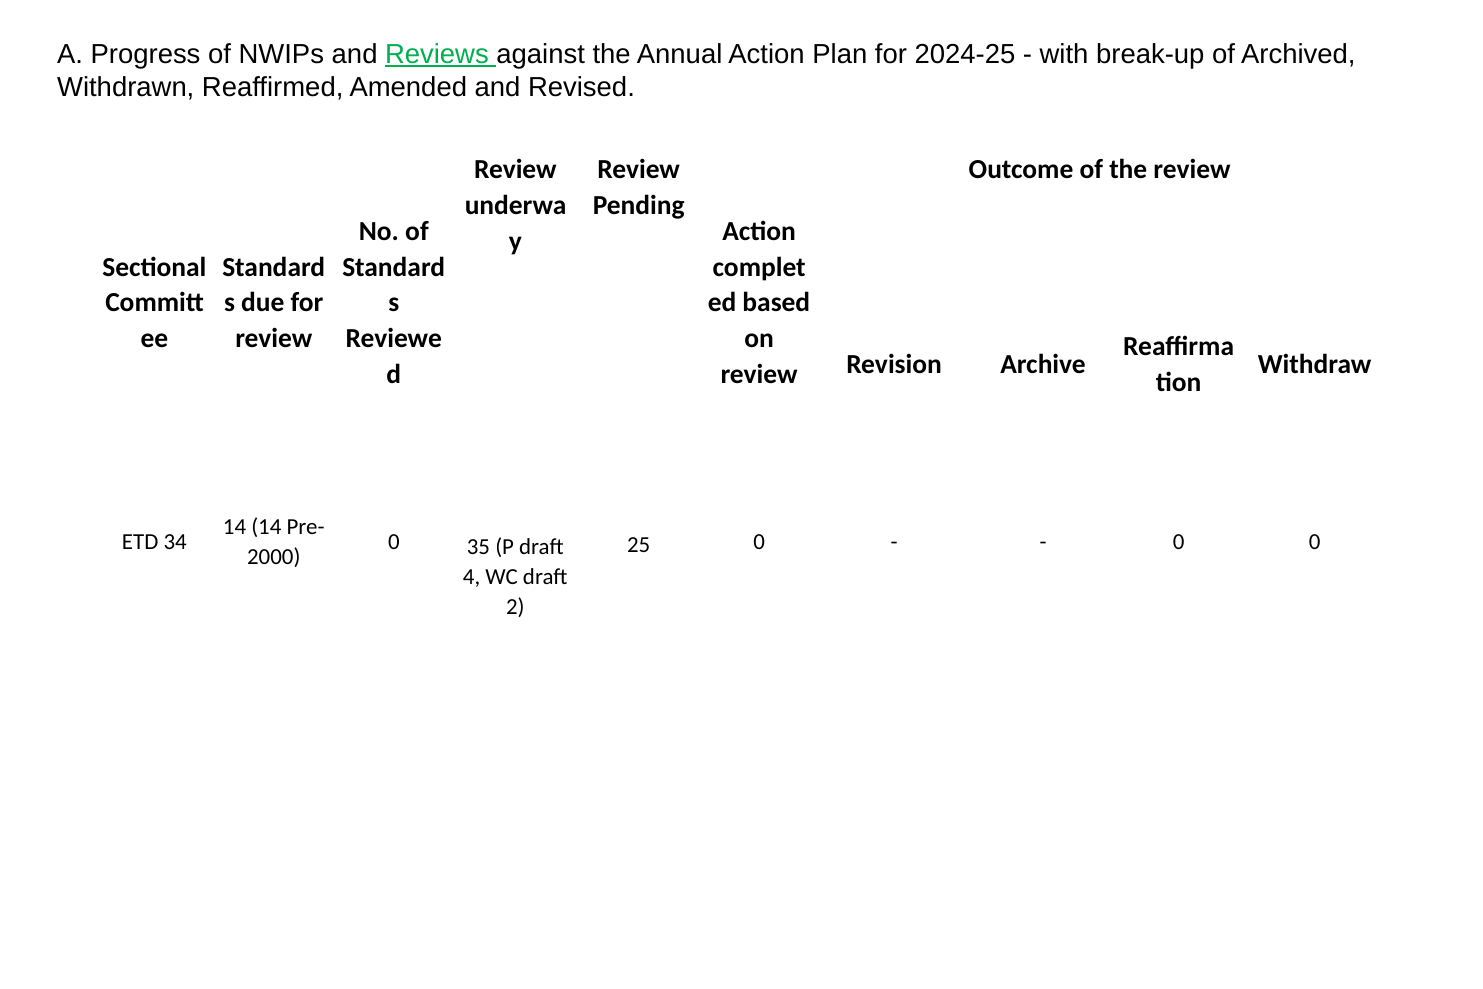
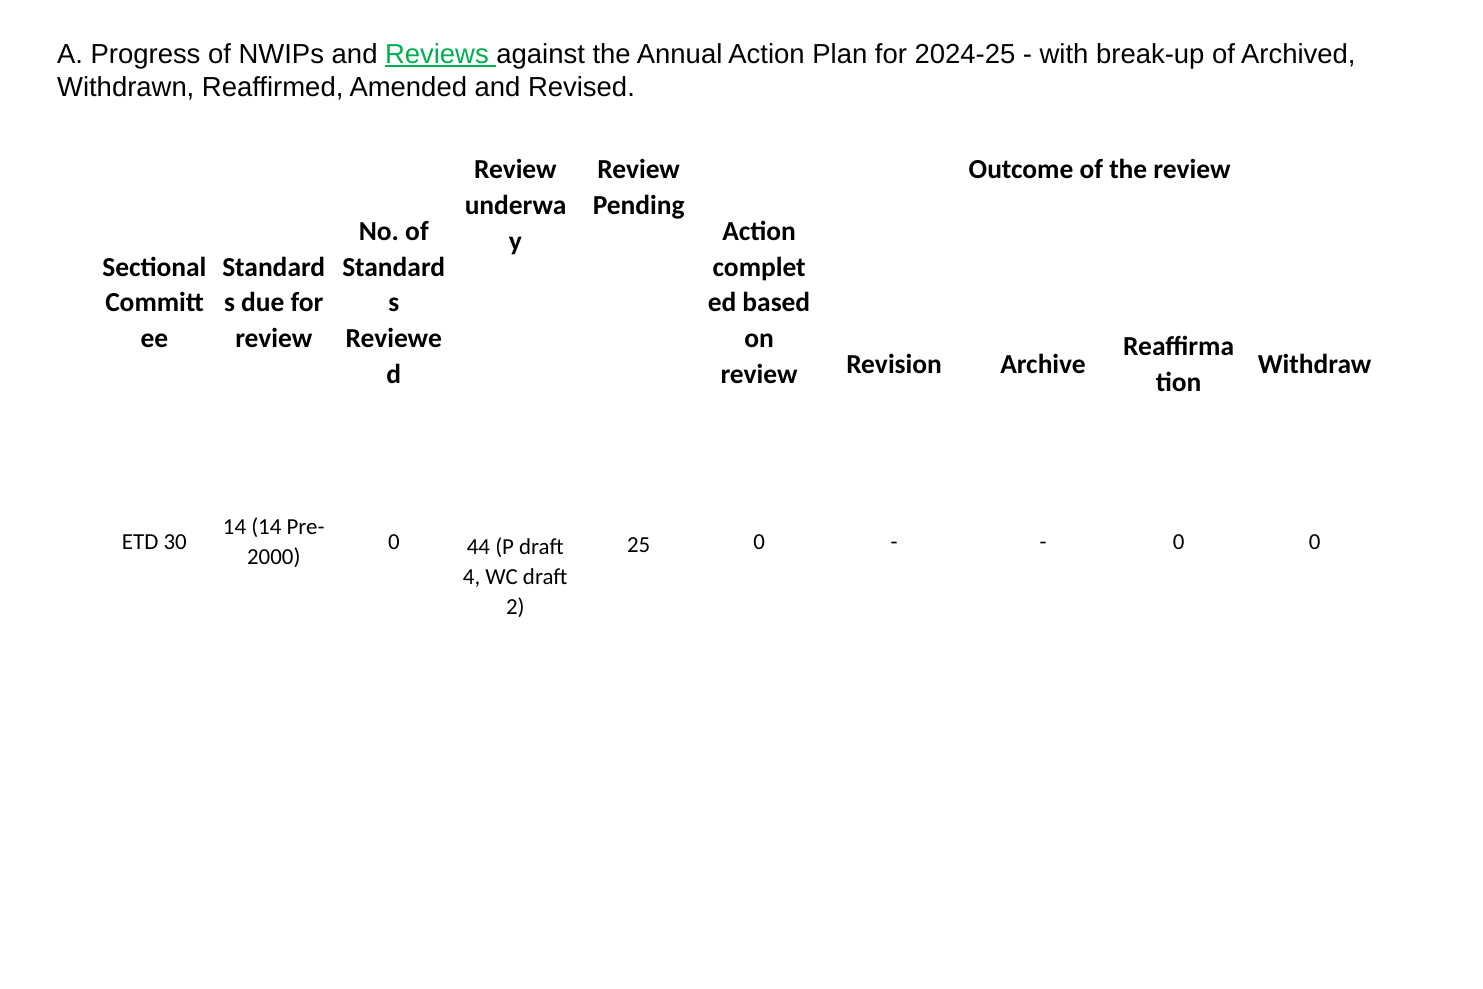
34: 34 -> 30 (175, 542)
35: 35 -> 44 (478, 547)
